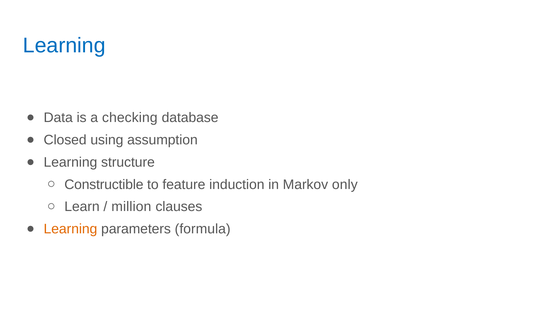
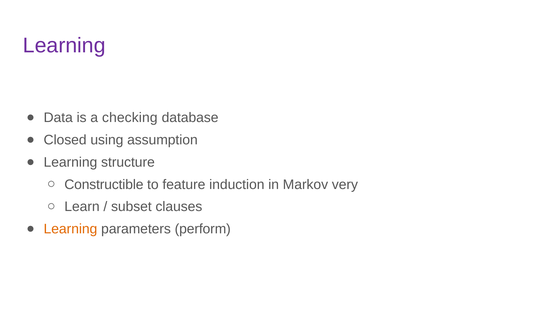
Learning colour: blue -> purple (64, 46)
only: only -> very (345, 185)
million: million -> subset (131, 207)
formula: formula -> perform (203, 229)
